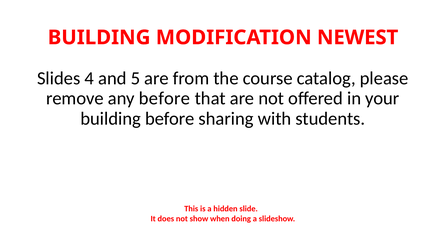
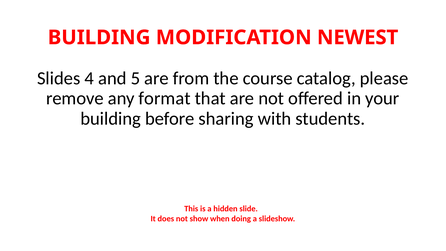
any before: before -> format (165, 98)
